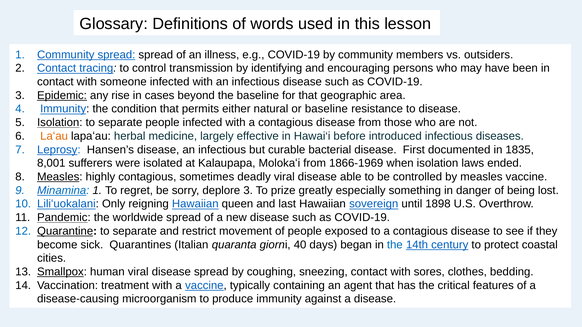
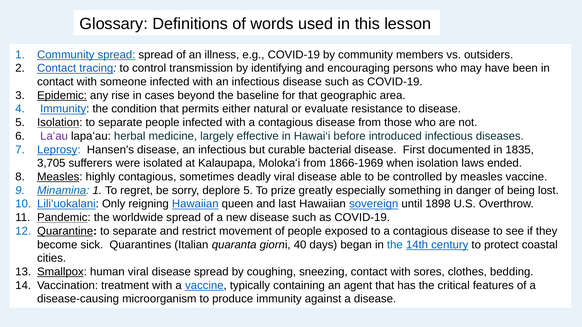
or baseline: baseline -> evaluate (326, 109)
Laʻau colour: orange -> purple (54, 136)
8,001: 8,001 -> 3,705 (51, 163)
deplore 3: 3 -> 5 (248, 191)
